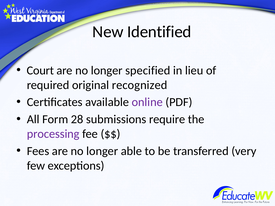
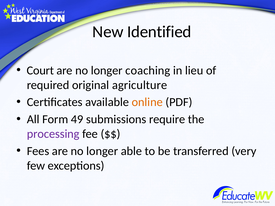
specified: specified -> coaching (148, 70)
recognized: recognized -> agriculture (140, 85)
online colour: purple -> orange (147, 102)
28: 28 -> 49 (77, 119)
